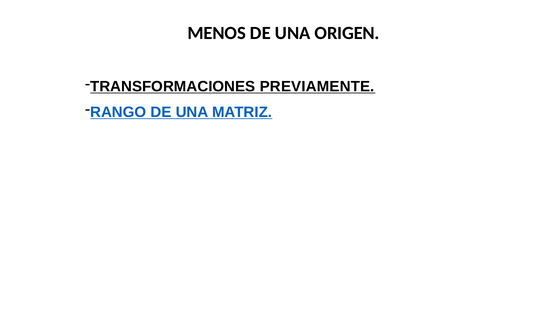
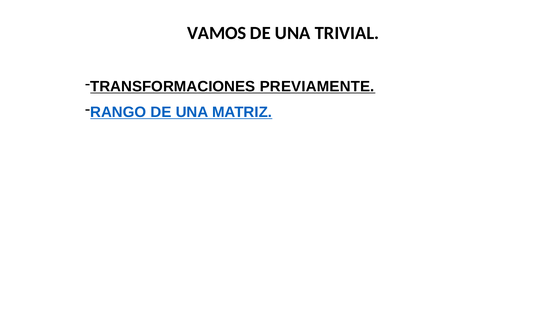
MENOS: MENOS -> VAMOS (217, 33)
ORIGEN: ORIGEN -> TRIVIAL (347, 33)
